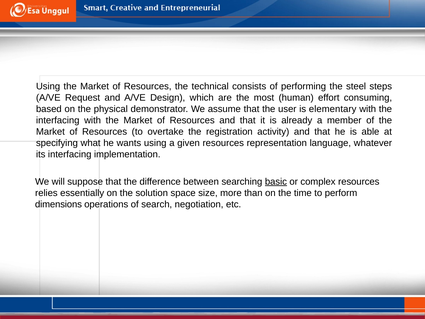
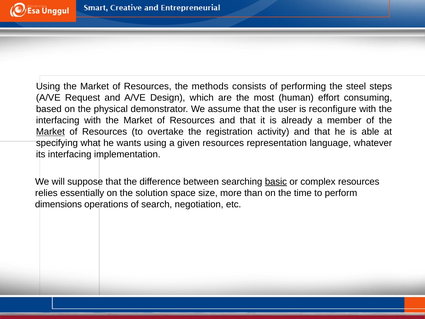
technical: technical -> methods (210, 86)
elementary: elementary -> reconfigure (333, 109)
Market underline: none -> present (50, 132)
